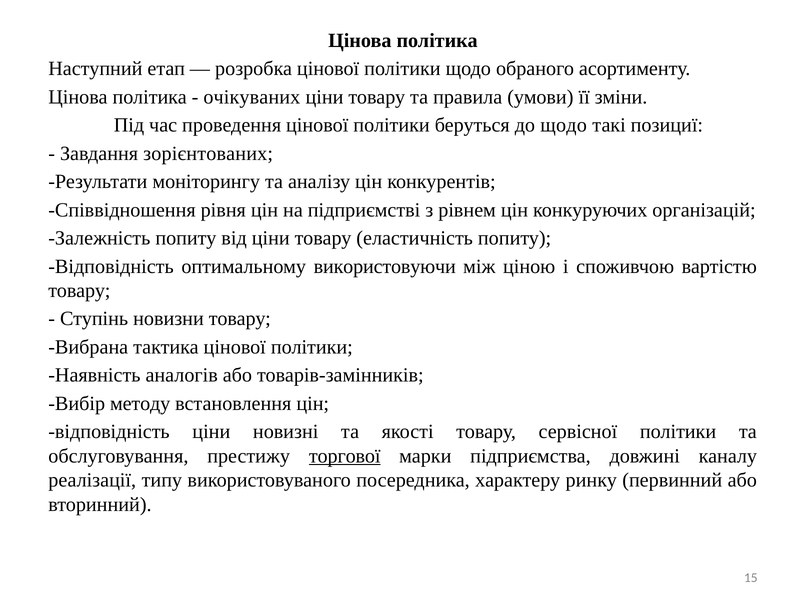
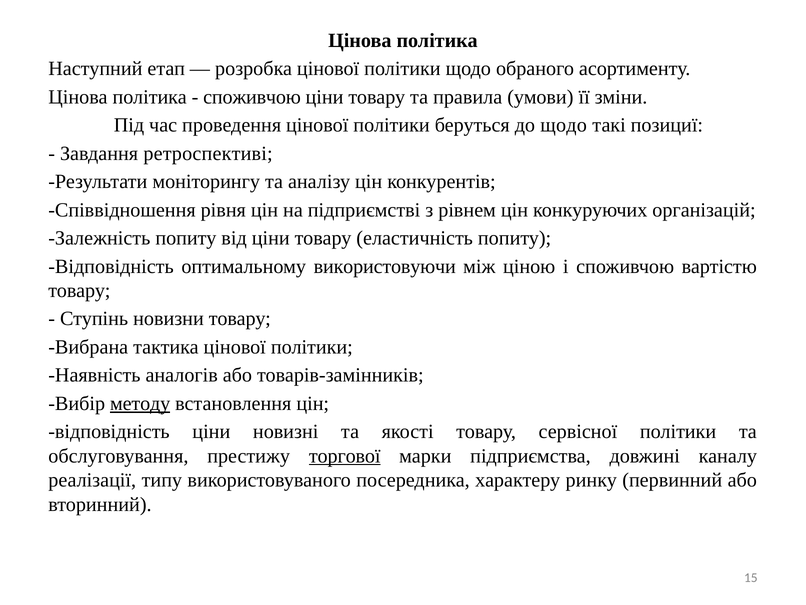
очікуваних: очікуваних -> споживчою (252, 97)
зорієнтованих: зорієнтованих -> ретроспективі (208, 153)
методу underline: none -> present (140, 403)
